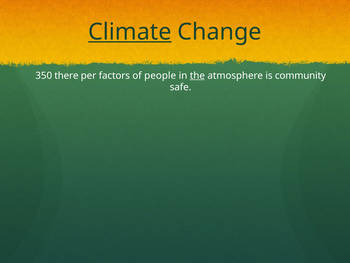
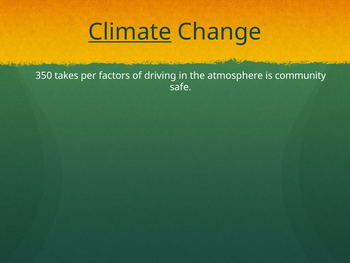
there: there -> takes (66, 75)
people: people -> driving (160, 75)
the underline: present -> none (197, 75)
